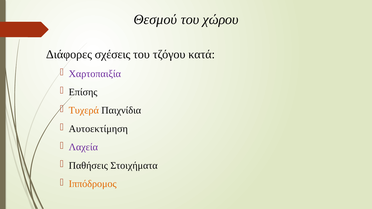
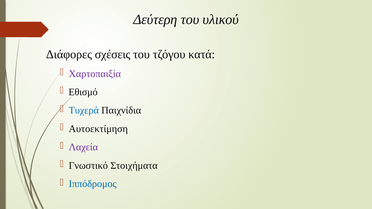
Θεσμού: Θεσμού -> Δεύτερη (155, 19)
χώρου: χώρου -> υλικού (221, 19)
Επίσης: Επίσης -> Εθισμό (83, 92)
Τυχερά colour: orange -> blue (84, 111)
Παθήσεις: Παθήσεις -> Γνωστικό (88, 166)
Ιππόδρομος colour: orange -> blue (93, 184)
